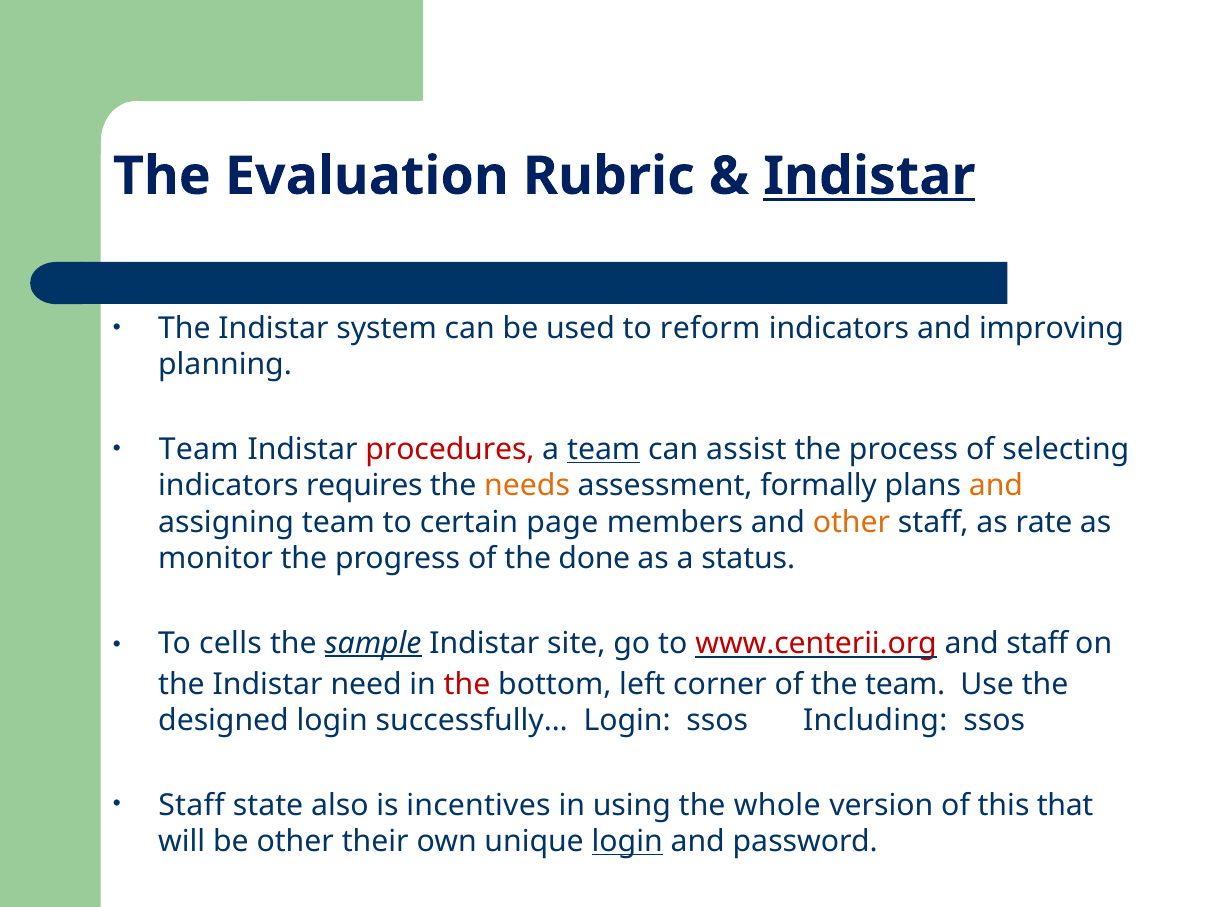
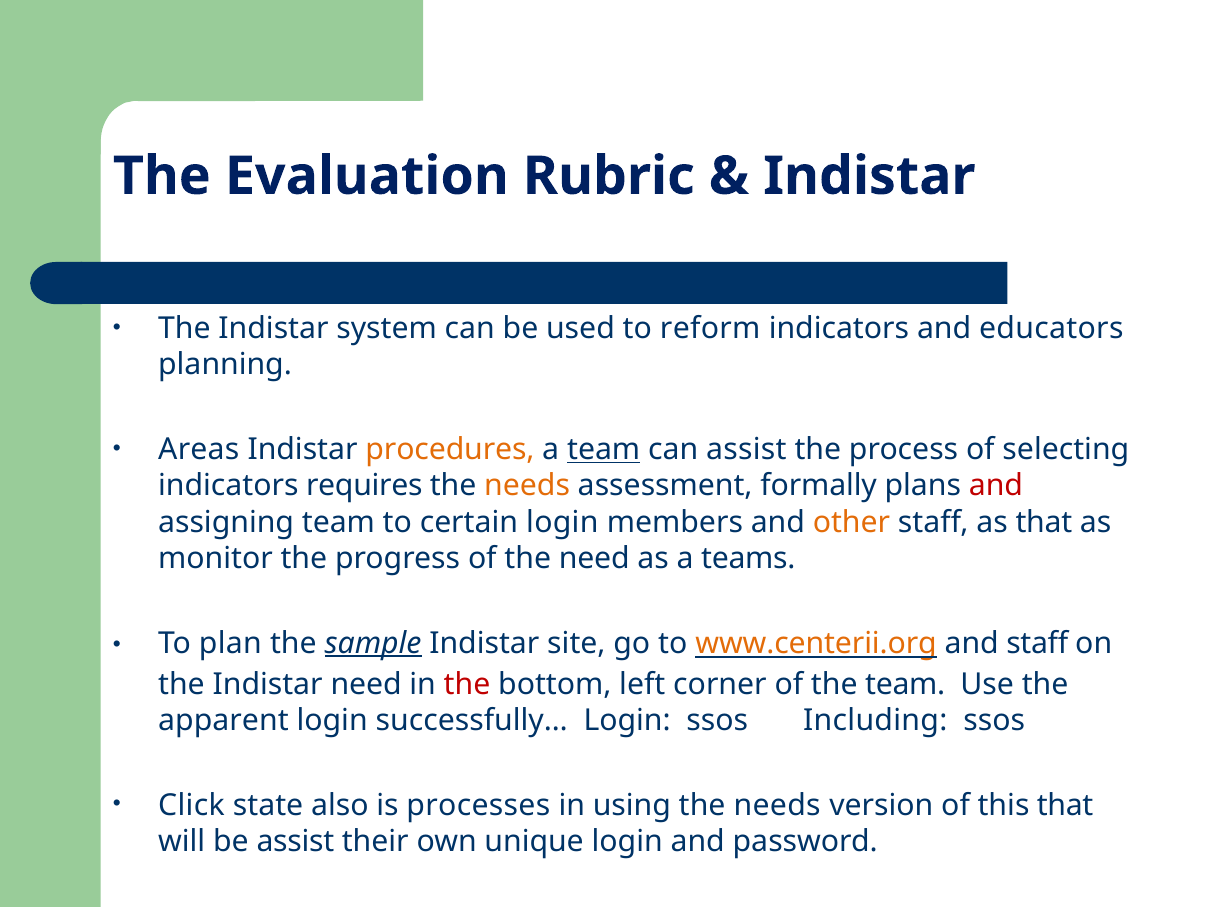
Indistar underline: present -> none (869, 176)
improving: improving -> educators (1051, 329)
Team: Team -> Areas (199, 449)
procedures colour: red -> orange (450, 449)
and colour: orange -> red (996, 486)
certain page: page -> login (562, 522)
as rate: rate -> that (1044, 522)
the done: done -> need (594, 558)
status: status -> teams (748, 558)
cells: cells -> plan (230, 643)
www.centerii.org colour: red -> orange (816, 643)
designed: designed -> apparent (223, 720)
Staff: Staff -> Click (191, 805)
incentives: incentives -> processes (478, 805)
using the whole: whole -> needs (777, 805)
be other: other -> assist (295, 841)
login underline: present -> none (627, 841)
